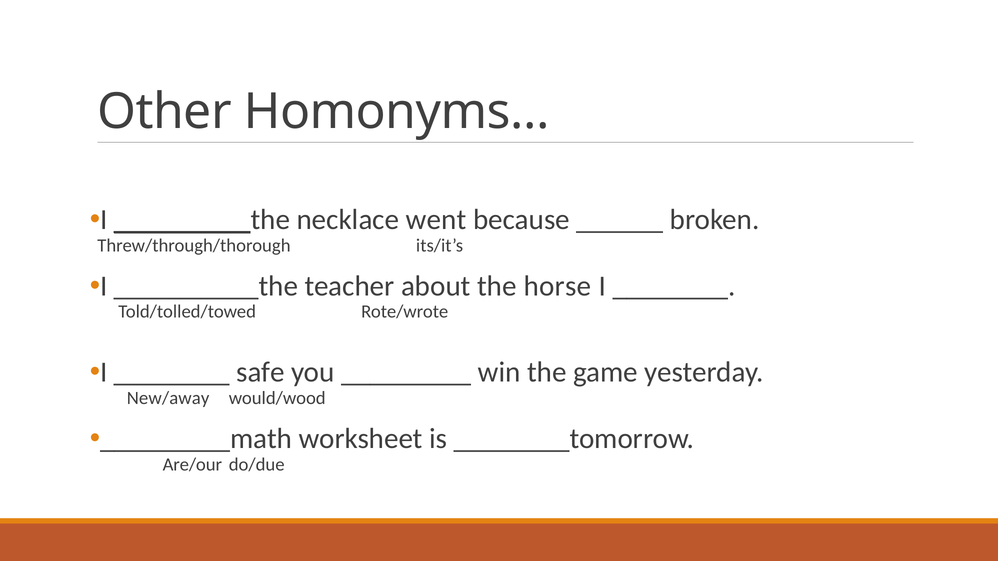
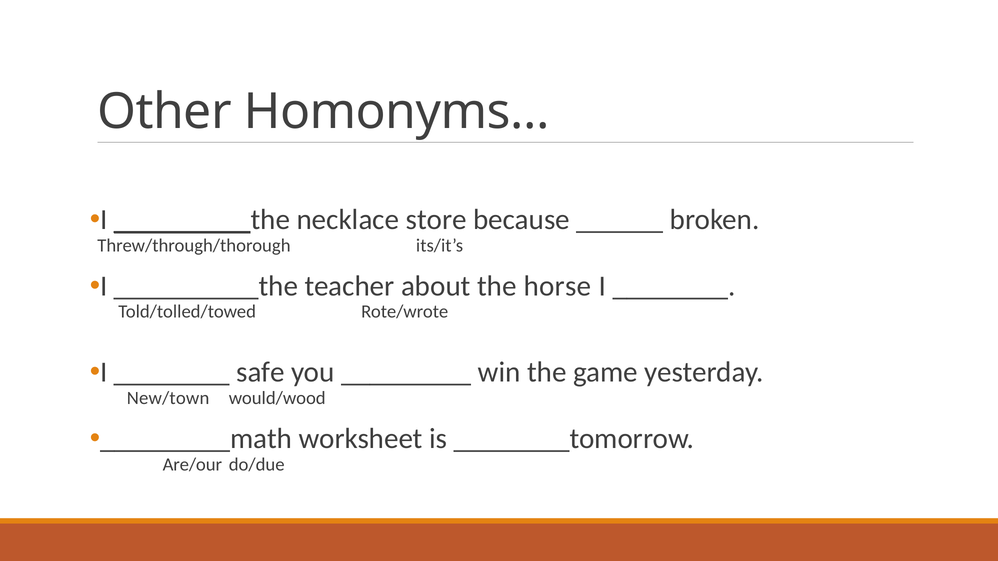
went: went -> store (436, 220)
New/away: New/away -> New/town (168, 398)
